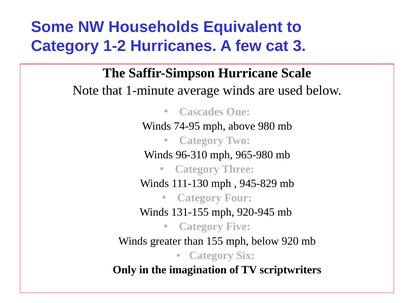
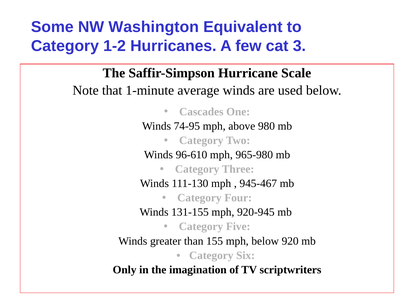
Households: Households -> Washington (154, 27)
96-310: 96-310 -> 96-610 (191, 155)
945-829: 945-829 -> 945-467 (258, 184)
